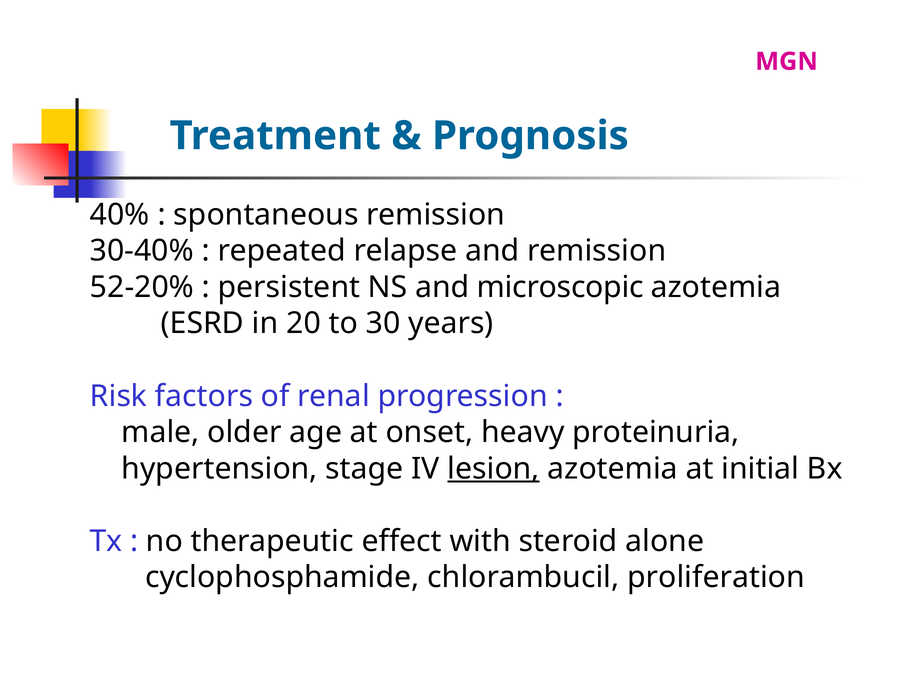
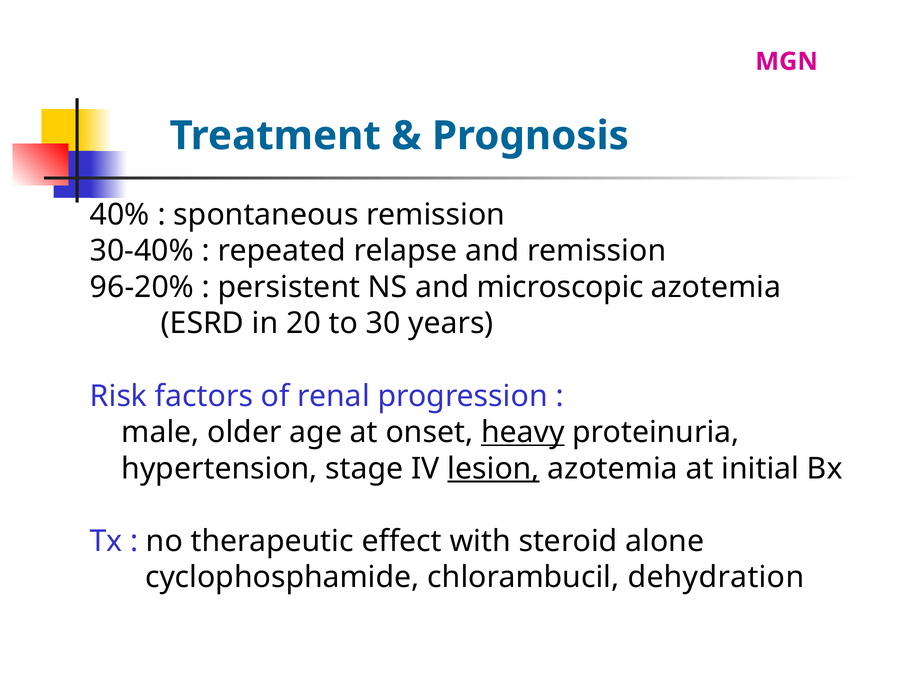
52-20%: 52-20% -> 96-20% (142, 287)
heavy underline: none -> present (523, 432)
proliferation: proliferation -> dehydration (716, 578)
